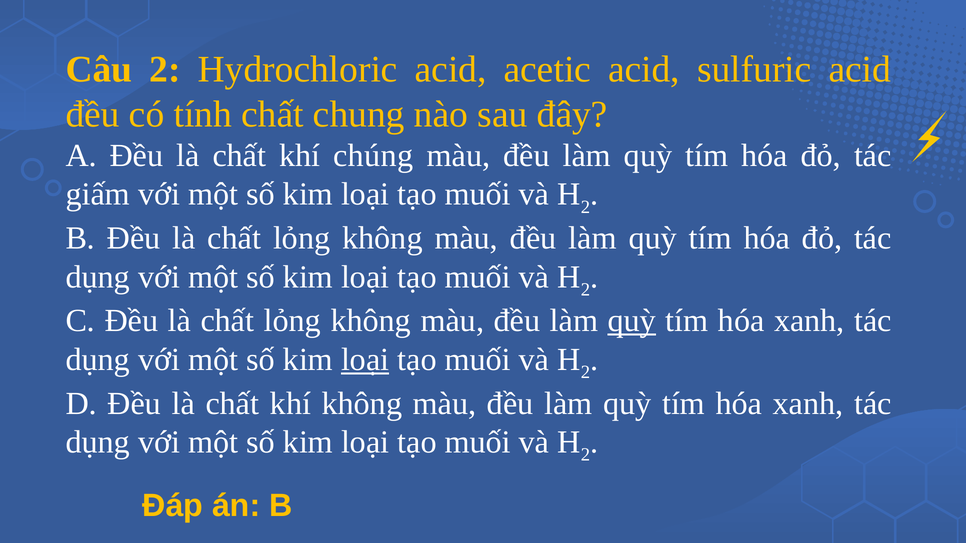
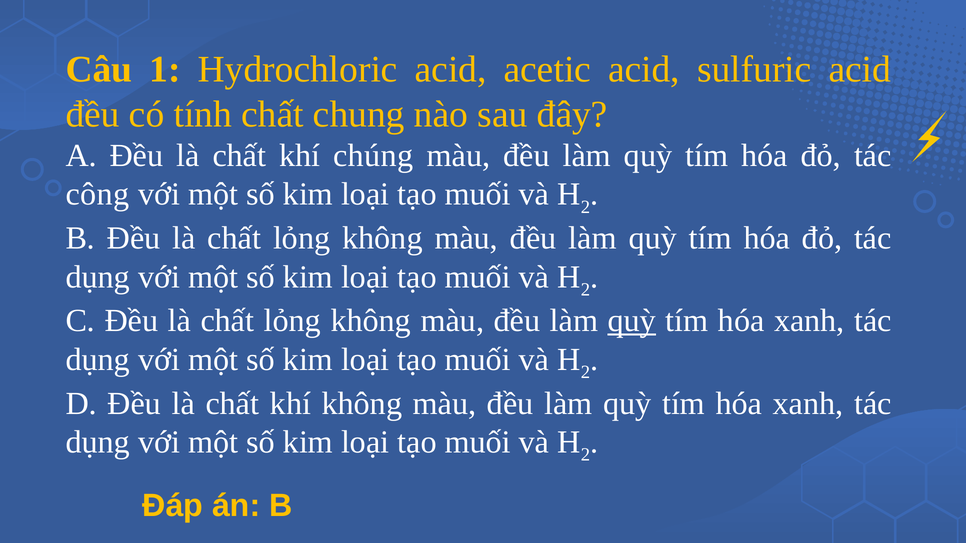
Câu 2: 2 -> 1 (165, 69)
giấm: giấm -> công (98, 195)
loại underline: present -> none (365, 360)
